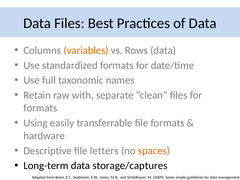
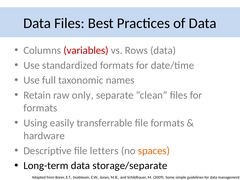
variables colour: orange -> red (86, 50)
with: with -> only (83, 95)
storage/captures: storage/captures -> storage/separate (130, 166)
